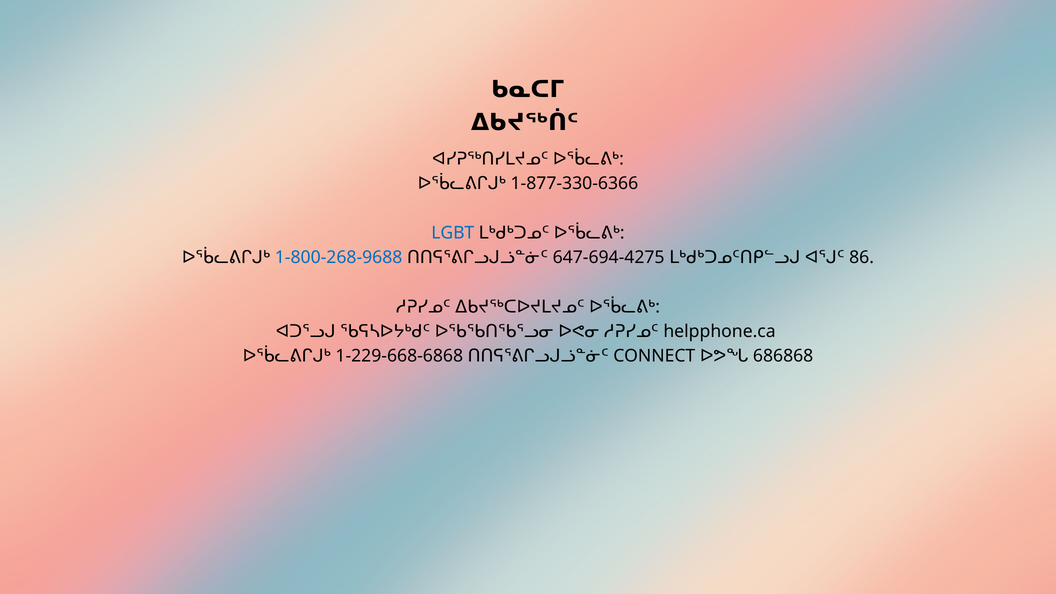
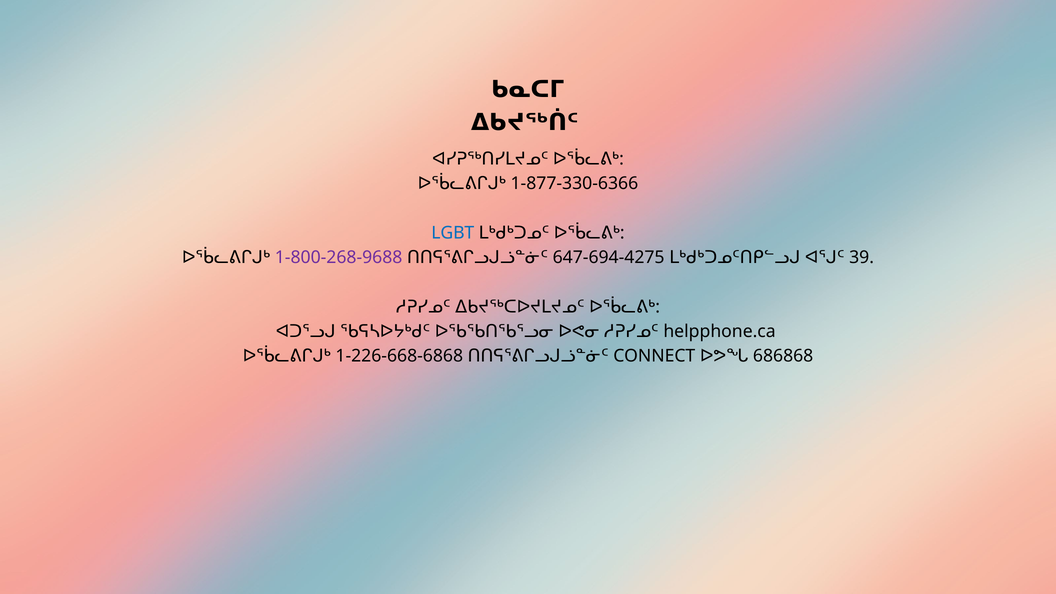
1-800-268-9688 colour: blue -> purple (339, 258)
86: 86 -> 39 (862, 258)
1-229-668-6868: 1-229-668-6868 -> 1-226-668-6868 (399, 356)
